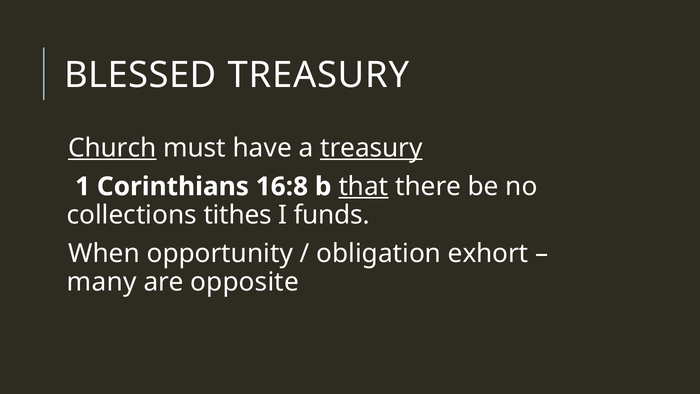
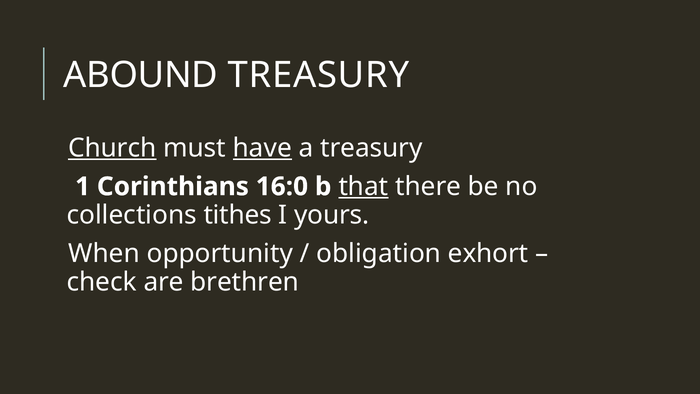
BLESSED: BLESSED -> ABOUND (141, 75)
have underline: none -> present (262, 148)
treasury underline: present -> none (371, 148)
16:8: 16:8 -> 16:0 (282, 186)
funds: funds -> yours (332, 215)
many: many -> check (102, 282)
opposite: opposite -> brethren (245, 282)
